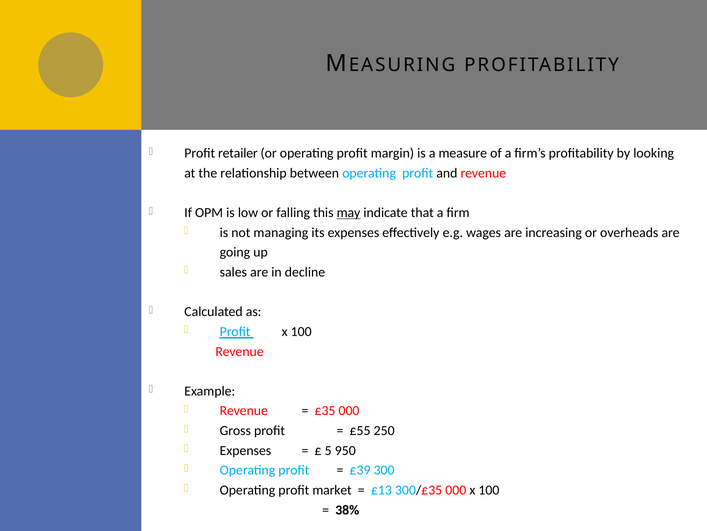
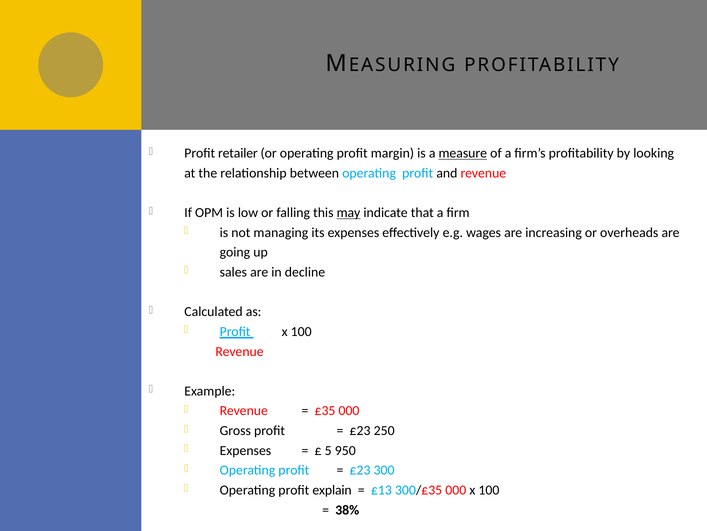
measure underline: none -> present (463, 153)
£55: £55 -> £23 (360, 430)
£39: £39 -> £23 (360, 470)
market: market -> explain (332, 490)
